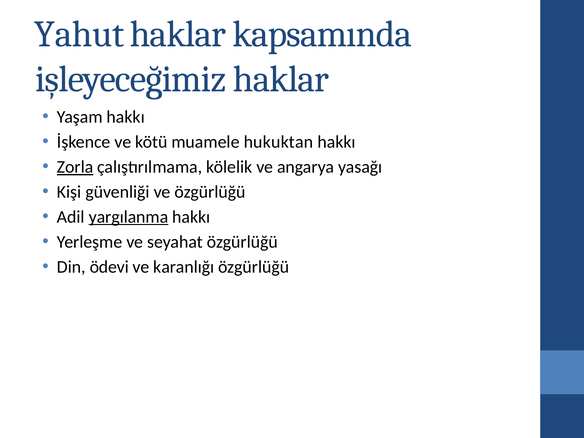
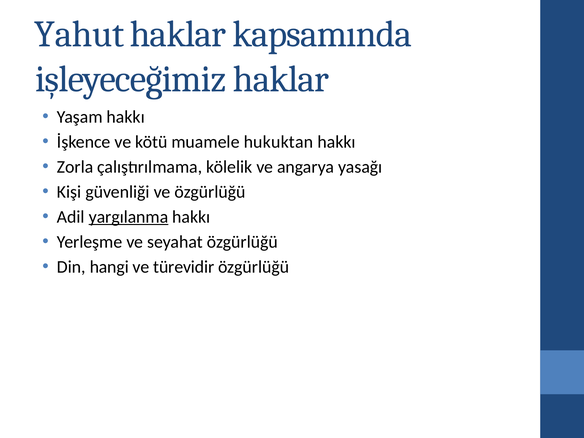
Zorla underline: present -> none (75, 167)
ödevi: ödevi -> hangi (109, 267)
karanlığı: karanlığı -> türevidir (184, 267)
